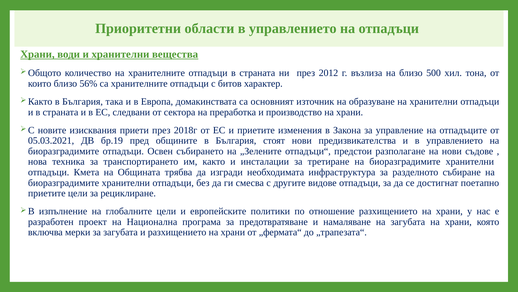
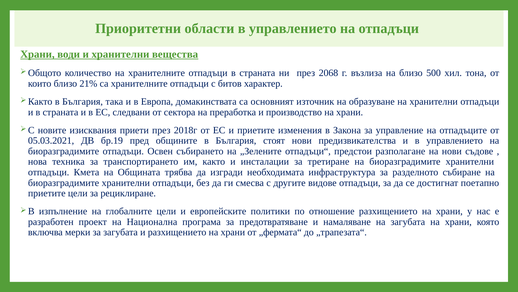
2012: 2012 -> 2068 (328, 73)
56%: 56% -> 21% (88, 83)
